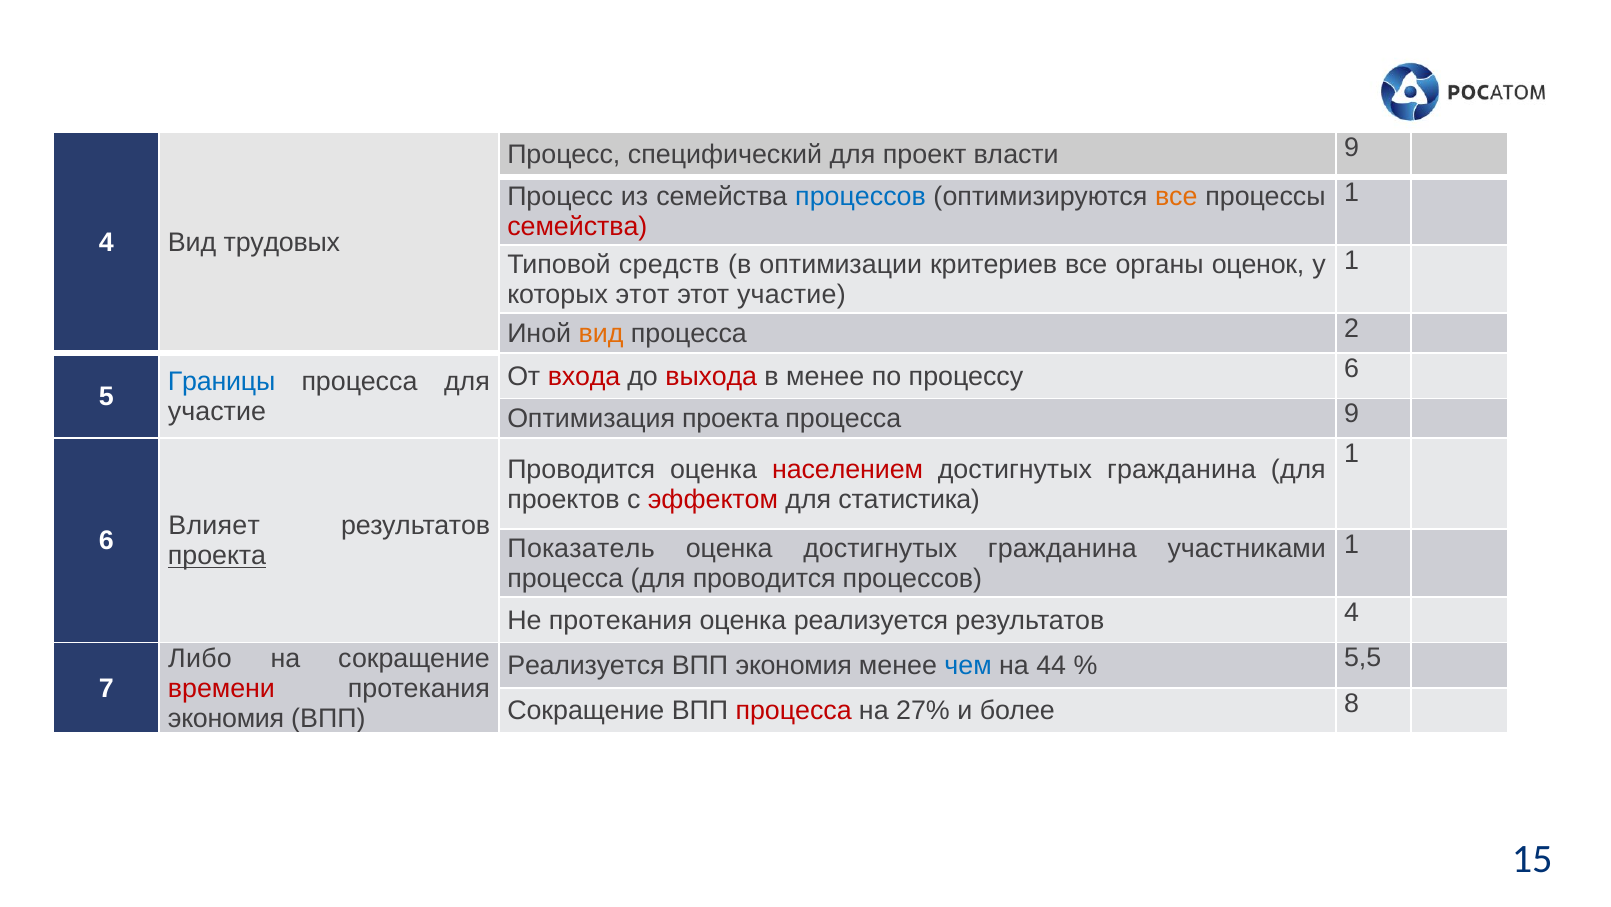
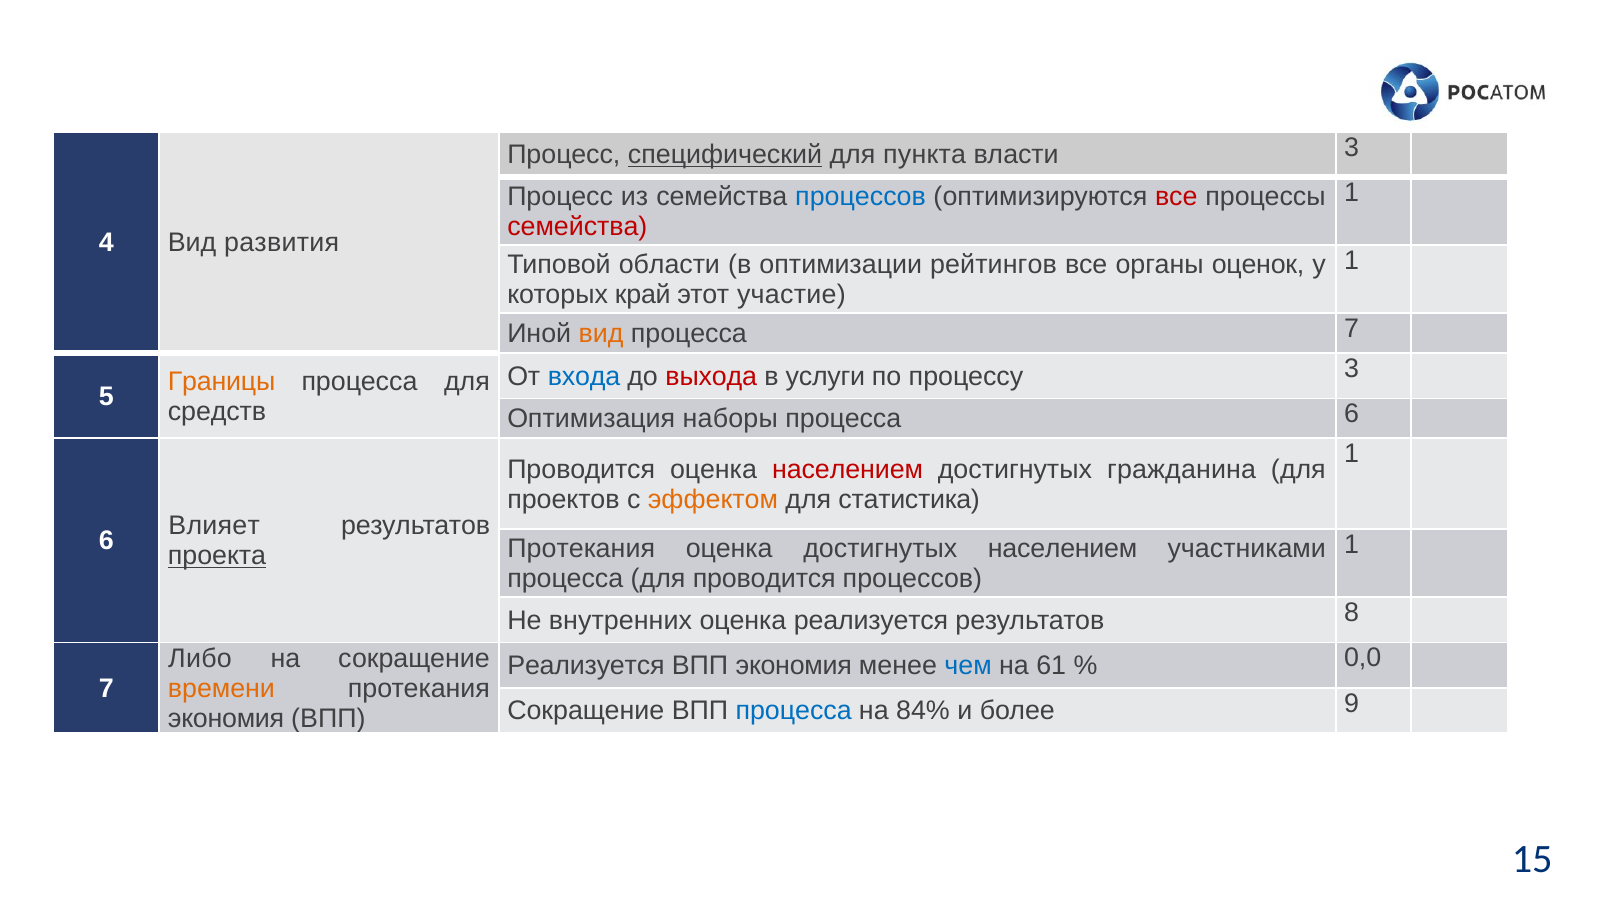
специфический underline: none -> present (725, 155)
проект: проект -> пункта (925, 155)
власти 9: 9 -> 3 (1352, 147)
все colour: orange -> red (1176, 197)
трудовых: трудовых -> развития (282, 243)
средств: средств -> области (669, 265)
критериев: критериев -> рейтингов (994, 265)
которых этот: этот -> край (643, 295)
процесса 2: 2 -> 7 (1352, 329)
входа colour: red -> blue (584, 376)
в менее: менее -> услуги (825, 376)
процессу 6: 6 -> 3 (1352, 369)
Границы colour: blue -> orange (222, 381)
участие: участие -> средств (217, 411)
Оптимизация проекта: проекта -> наборы (730, 419)
процесса 9: 9 -> 6 (1352, 414)
эффектом colour: red -> orange (713, 499)
Показатель: Показатель -> Протекания (581, 549)
оценка достигнутых гражданина: гражданина -> населением (1063, 549)
Не протекания: протекания -> внутренних (620, 620)
результатов 4: 4 -> 8 (1352, 613)
44: 44 -> 61 (1051, 666)
5,5: 5,5 -> 0,0 (1363, 658)
времени colour: red -> orange (221, 688)
процесса colour: red -> blue (794, 711)
27%: 27% -> 84% (923, 711)
8: 8 -> 9 (1352, 703)
